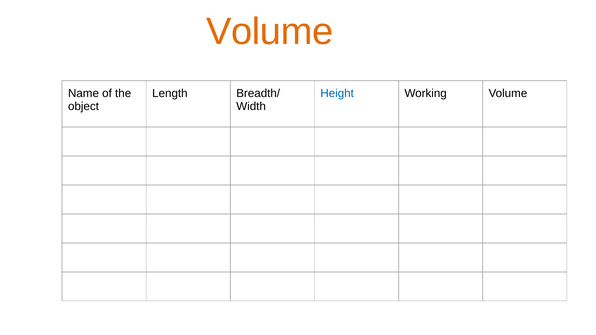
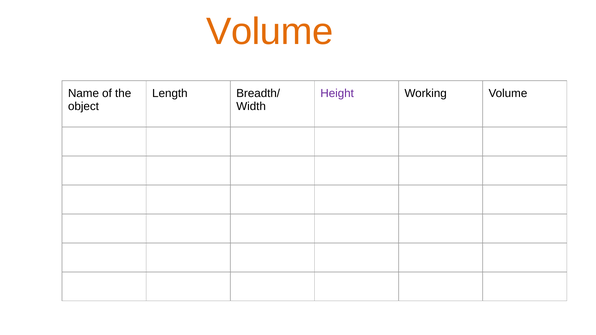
Height colour: blue -> purple (337, 93)
